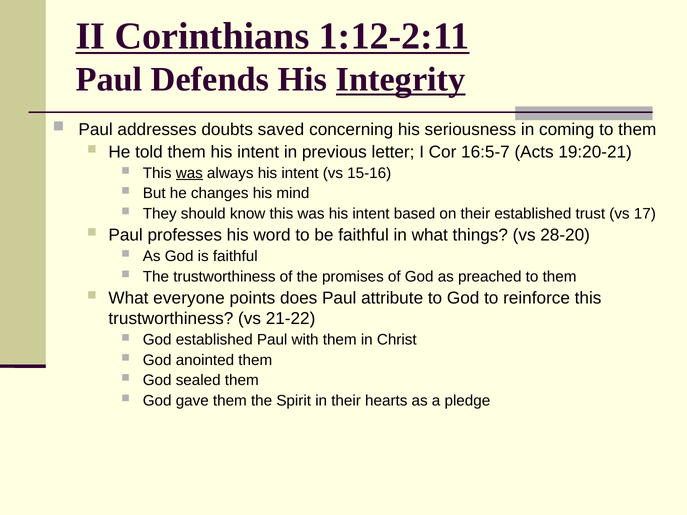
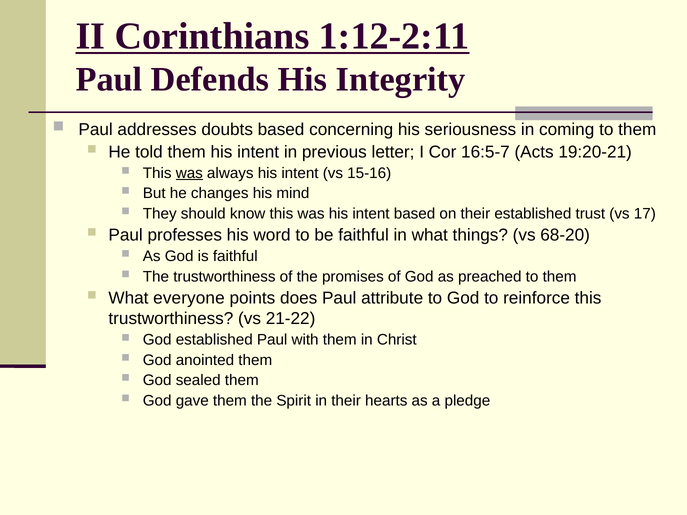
Integrity underline: present -> none (401, 80)
doubts saved: saved -> based (281, 129)
28-20: 28-20 -> 68-20 (565, 235)
